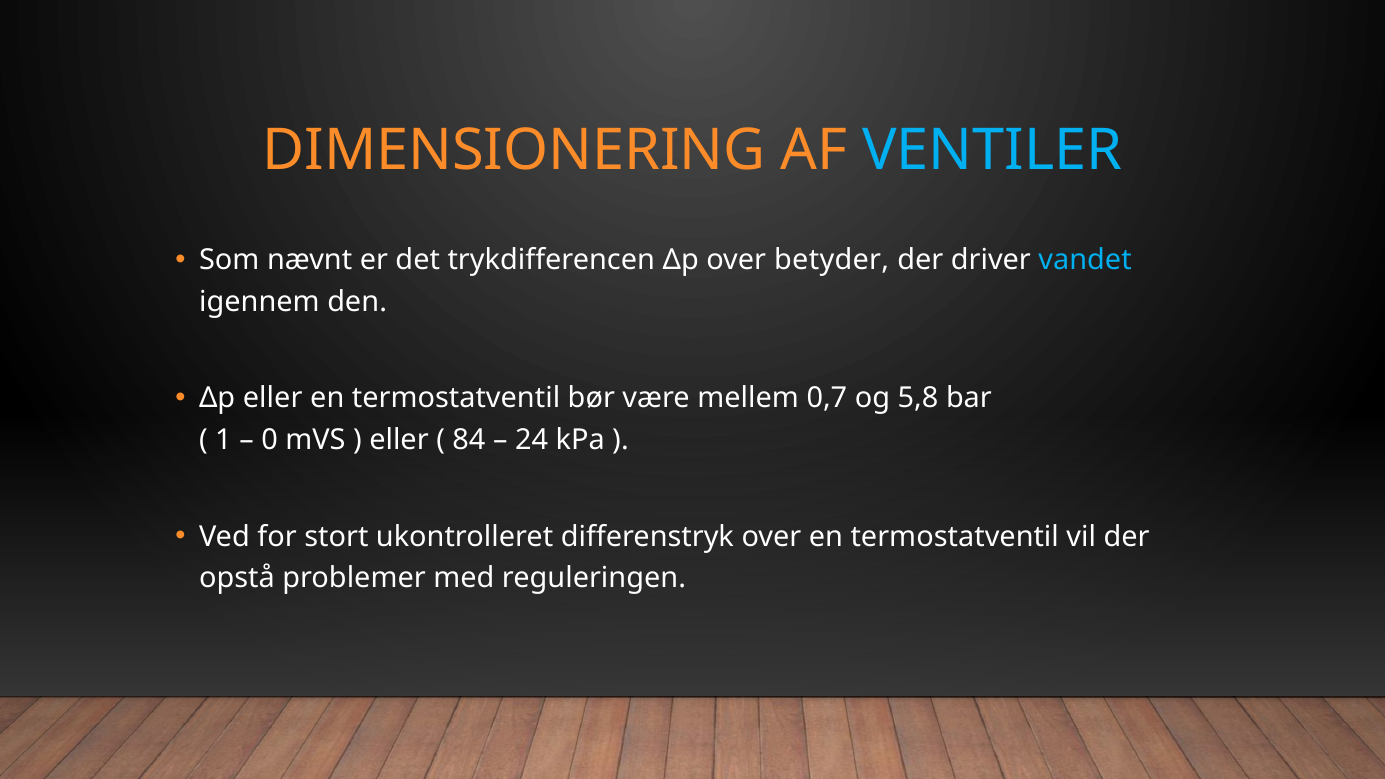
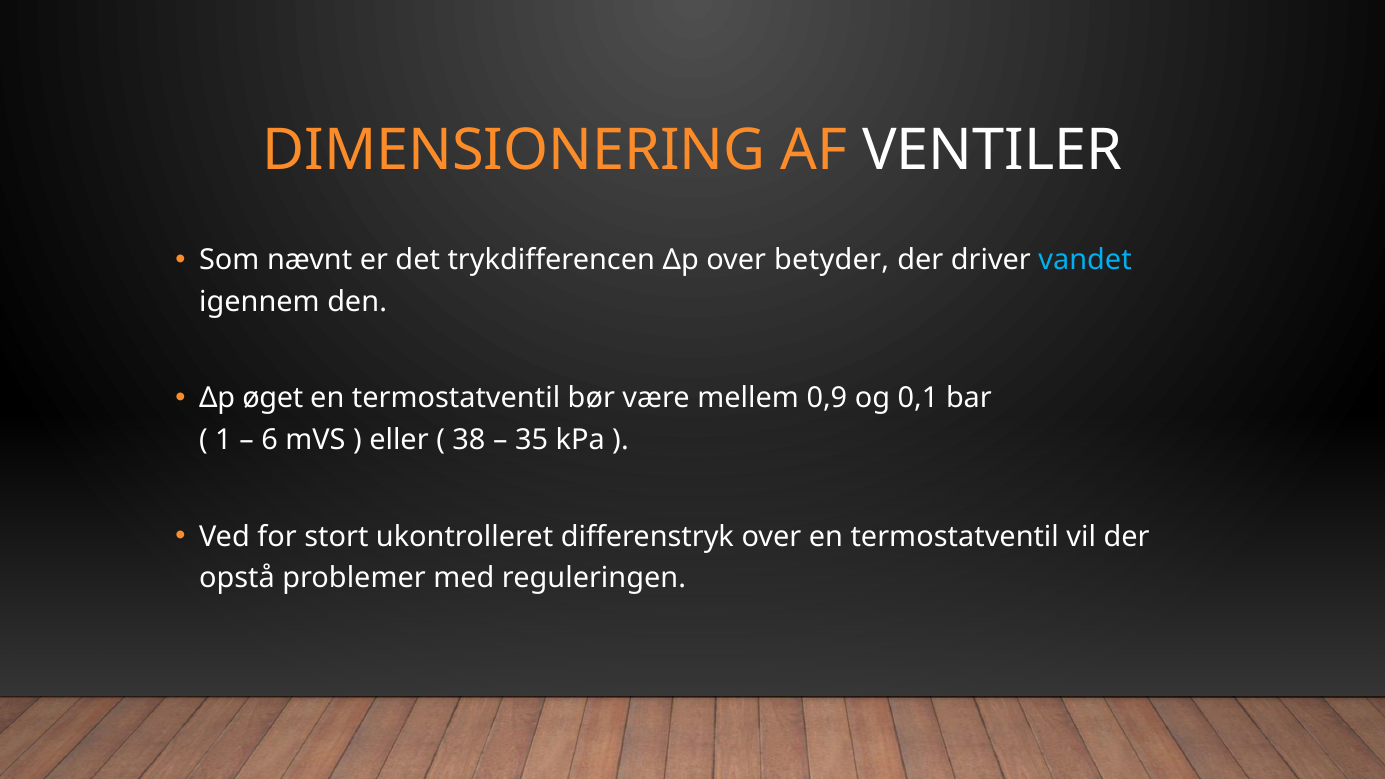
VENTILER colour: light blue -> white (992, 151)
Δp eller: eller -> øget (273, 399)
0,7: 0,7 -> 0,9 (827, 399)
5,8: 5,8 -> 0,1 (918, 399)
0: 0 -> 6 (270, 440)
84: 84 -> 38 (469, 440)
24: 24 -> 35 (532, 440)
